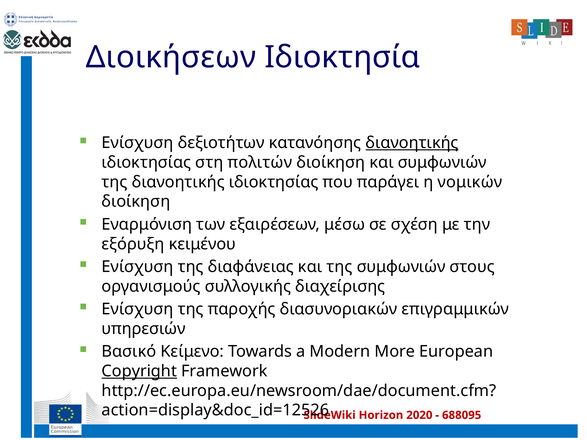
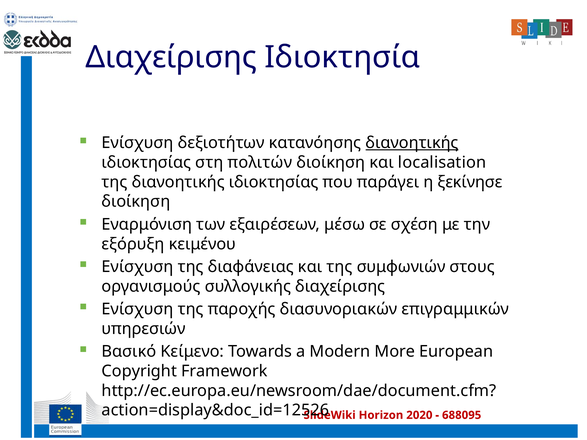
Διοικήσεων: Διοικήσεων -> Διαχείρισης (171, 57)
και συμφωνιών: συμφωνιών -> localisation (442, 163)
νομικών: νομικών -> ξεκίνησε (470, 182)
Copyright underline: present -> none (139, 371)
